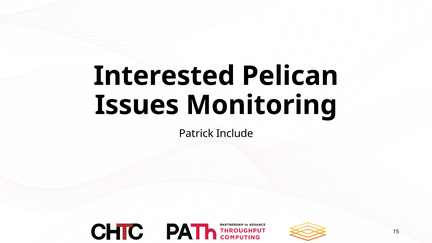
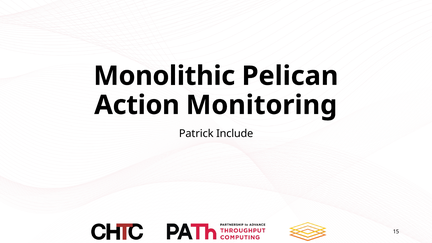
Interested: Interested -> Monolithic (164, 76)
Issues: Issues -> Action (137, 105)
